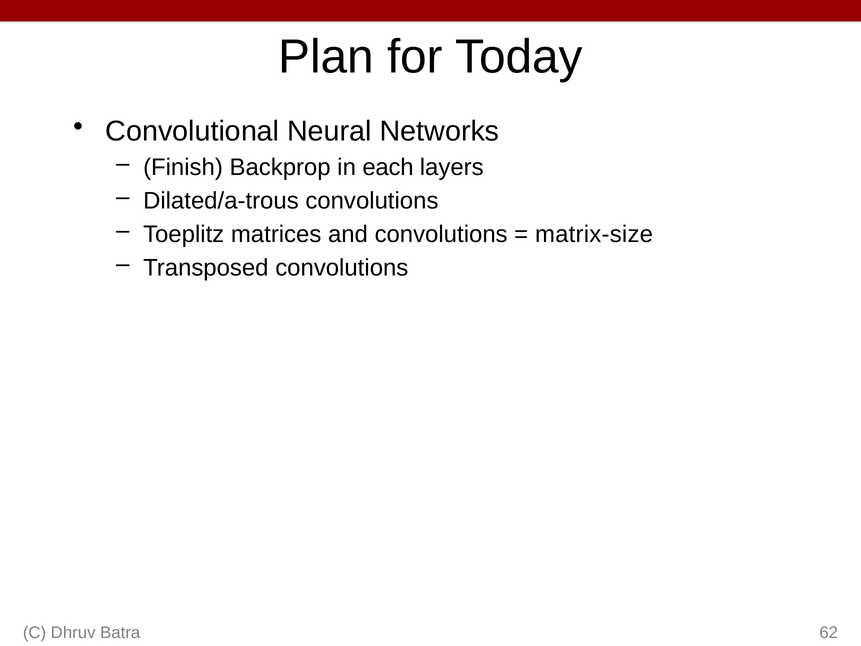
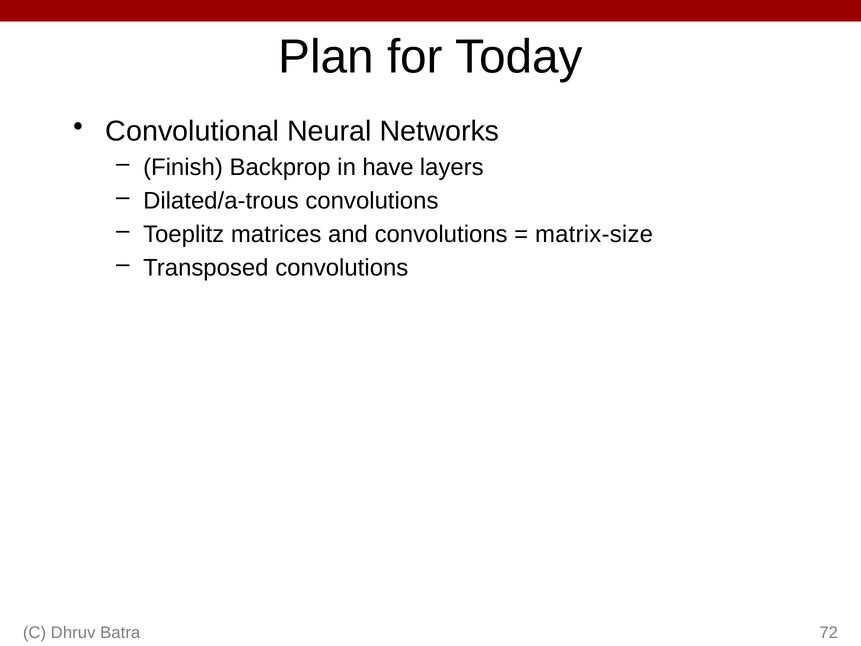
each: each -> have (388, 167)
62: 62 -> 72 (829, 633)
